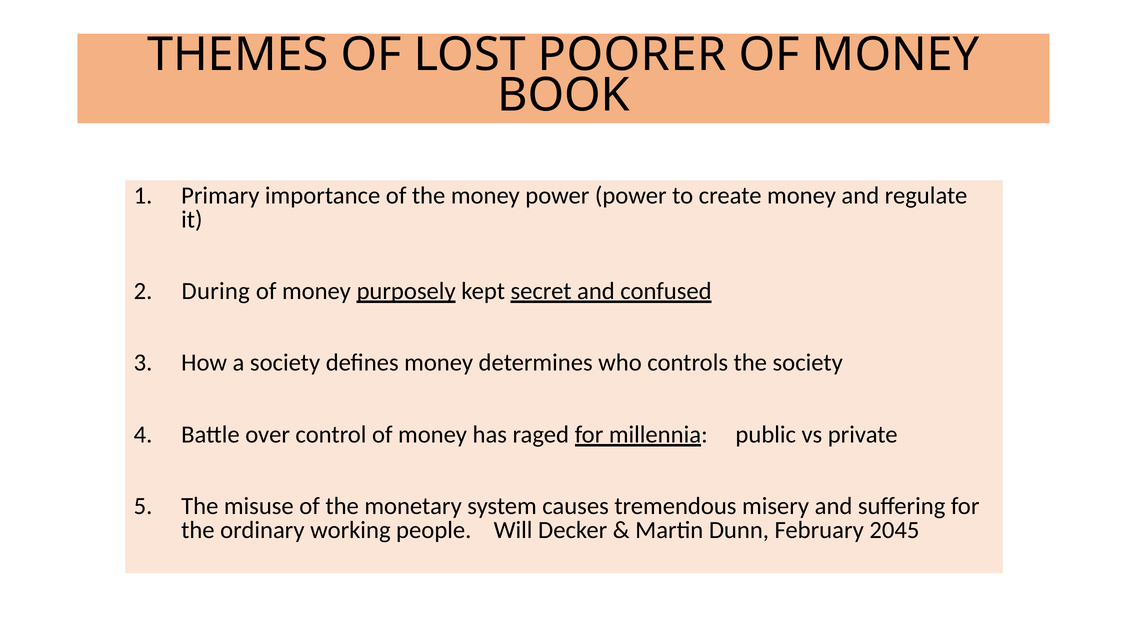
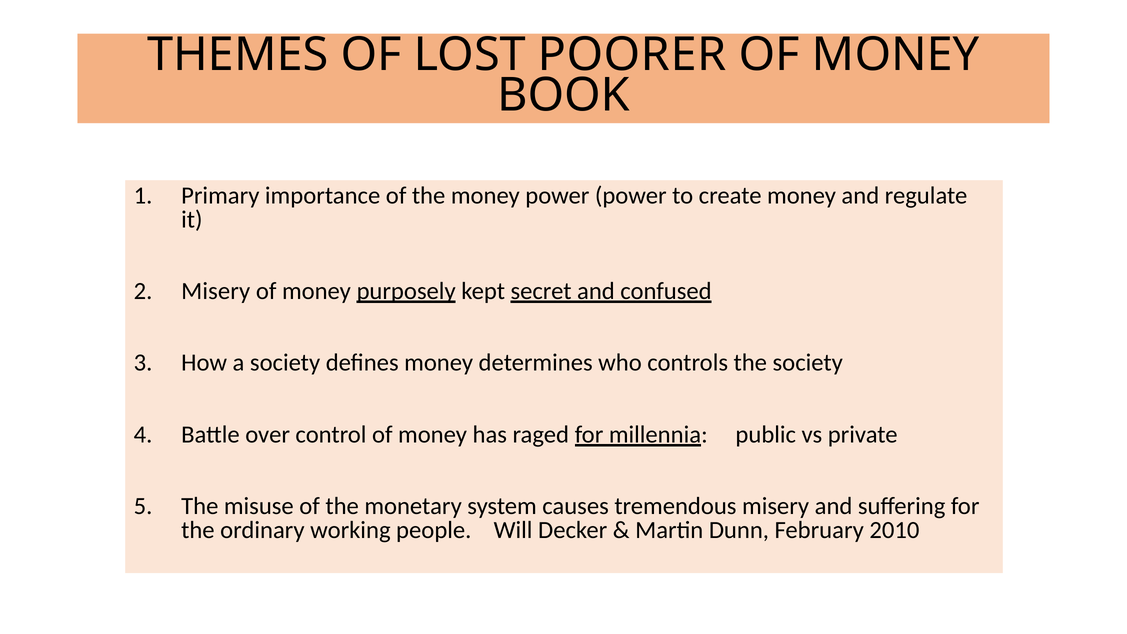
During: During -> Misery (216, 291)
2045: 2045 -> 2010 (894, 530)
